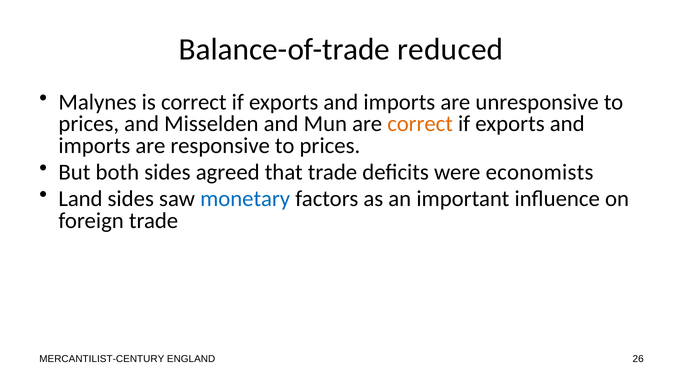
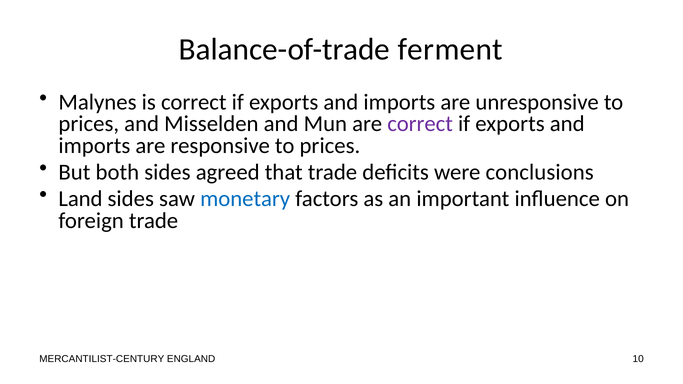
reduced: reduced -> ferment (450, 50)
correct colour: orange -> purple (420, 124)
economists: economists -> conclusions (540, 172)
26: 26 -> 10 (638, 359)
